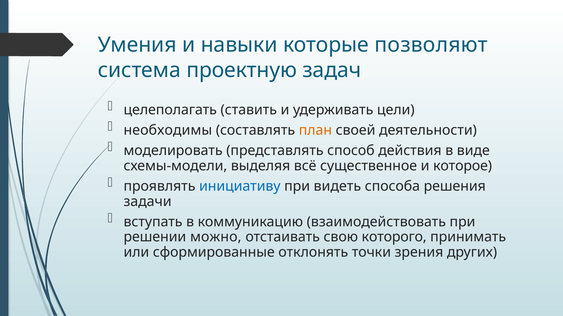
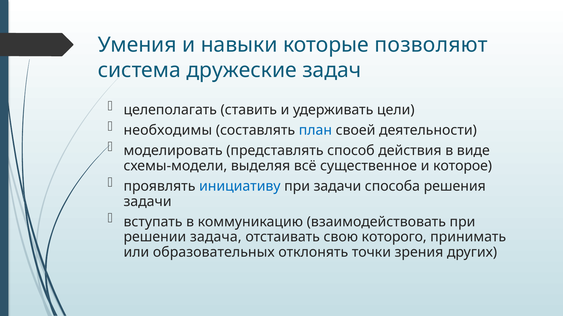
проектную: проектную -> дружеские (242, 70)
план colour: orange -> blue (315, 131)
при видеть: видеть -> задачи (337, 187)
можно: можно -> задача (216, 238)
сформированные: сформированные -> образовательных (214, 253)
